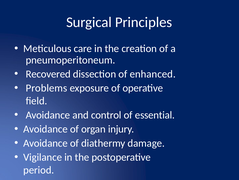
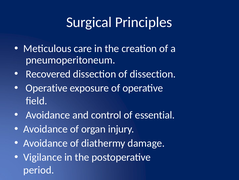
of enhanced: enhanced -> dissection (153, 74)
Problems: Problems -> Operative (47, 88)
